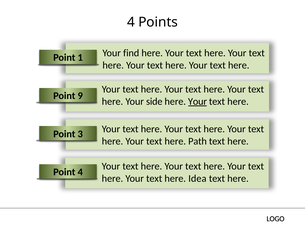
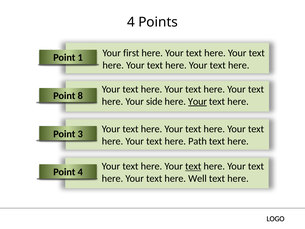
find: find -> first (131, 53)
9: 9 -> 8 (80, 96)
text underline: none -> present (193, 166)
Idea: Idea -> Well (197, 178)
